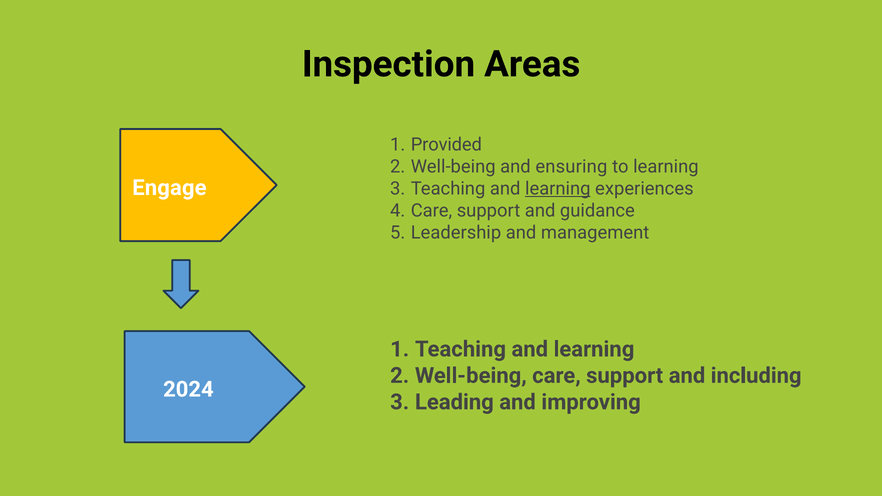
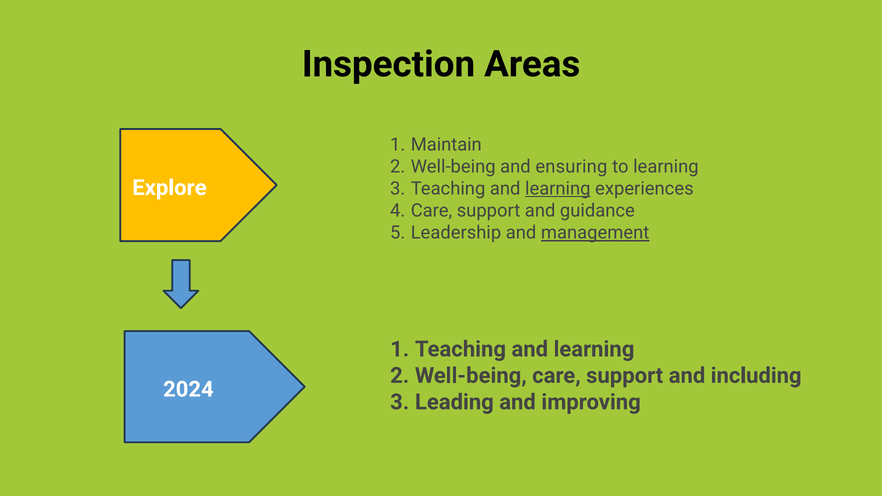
Provided: Provided -> Maintain (446, 145)
Engage: Engage -> Explore (169, 188)
management underline: none -> present (595, 233)
